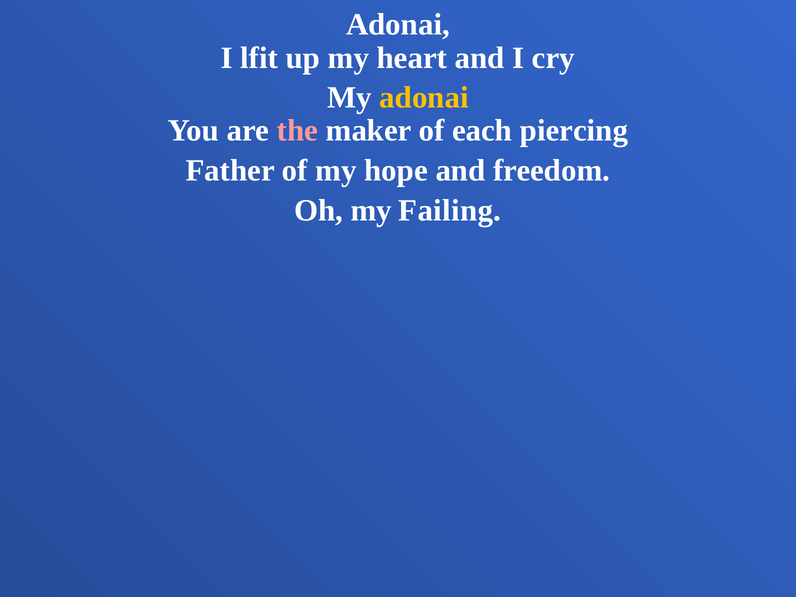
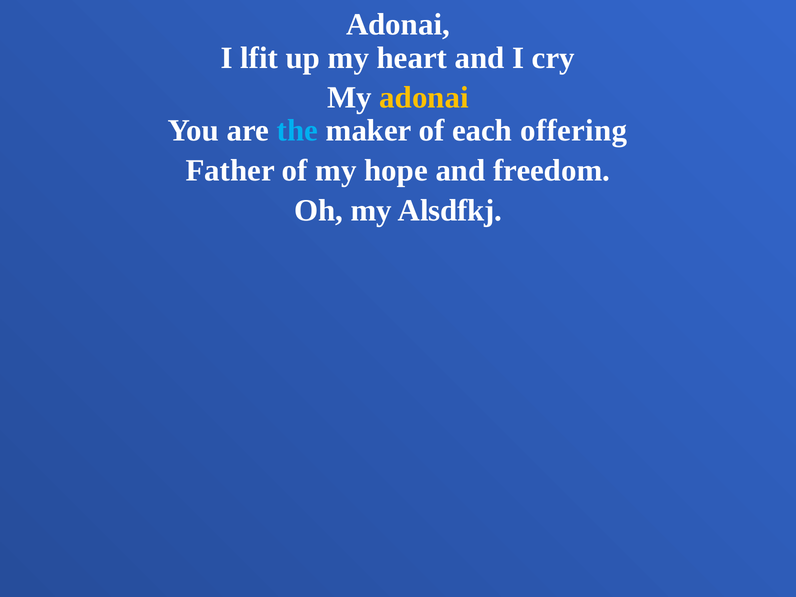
the colour: pink -> light blue (297, 131)
piercing: piercing -> offering (574, 131)
Failing: Failing -> Alsdfkj (450, 210)
